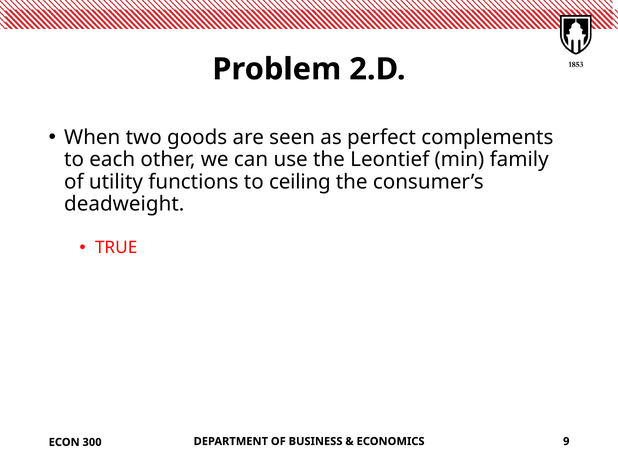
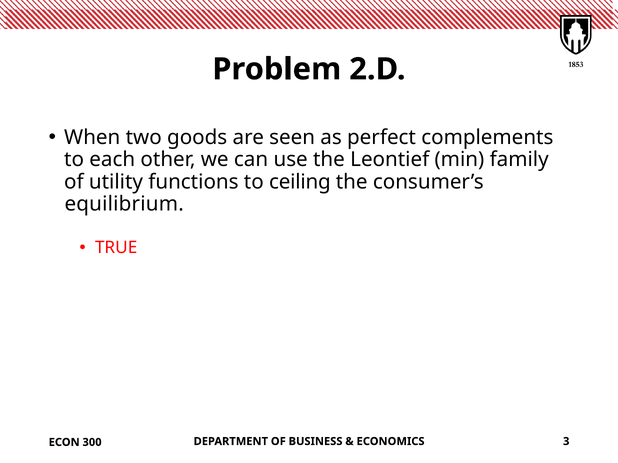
deadweight: deadweight -> equilibrium (124, 204)
9: 9 -> 3 (566, 442)
